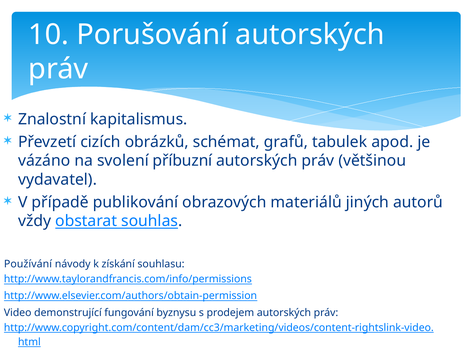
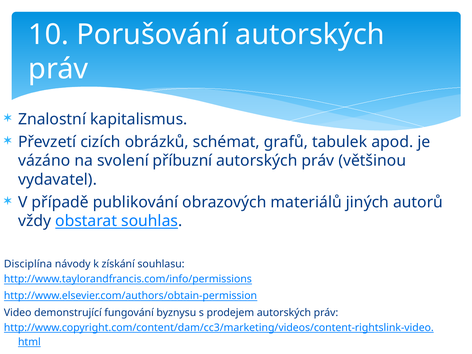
Používání: Používání -> Disciplína (28, 264)
